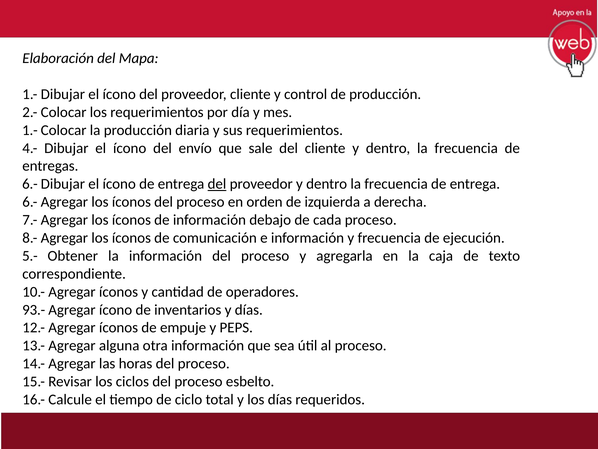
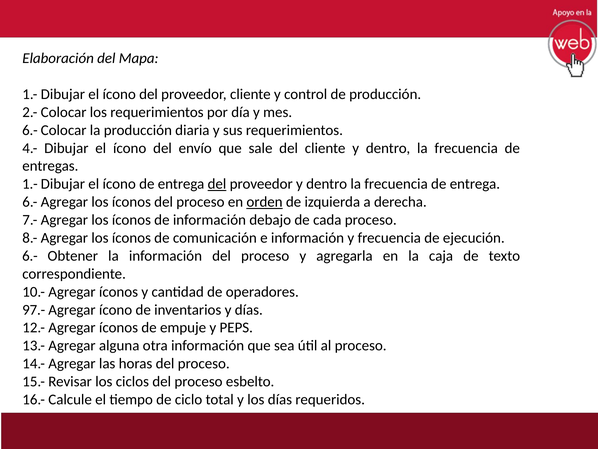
1.-: 1.- -> 6.- (30, 130)
6.-: 6.- -> 1.- (30, 184)
orden underline: none -> present (265, 202)
5.-: 5.- -> 6.- (30, 256)
93.-: 93.- -> 97.- (34, 309)
